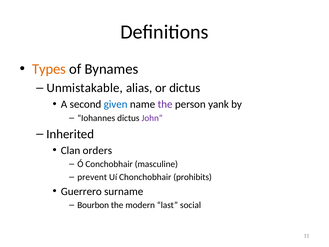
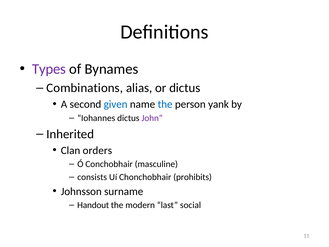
Types colour: orange -> purple (49, 69)
Unmistakable: Unmistakable -> Combinations (85, 88)
the colour: purple -> blue (165, 104)
prevent: prevent -> consists (92, 177)
Guerrero: Guerrero -> Johnsson (81, 191)
Bourbon: Bourbon -> Handout (93, 205)
